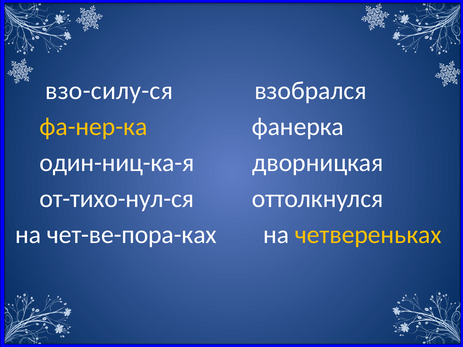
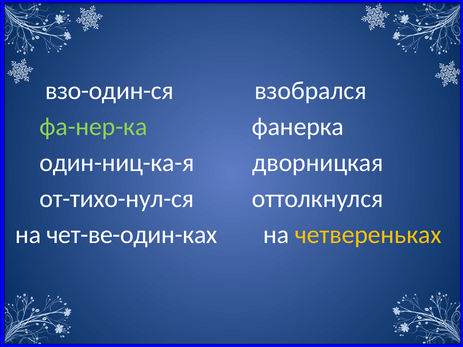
взо-силу-ся: взо-силу-ся -> взо-один-ся (109, 91)
фа-нер-ка colour: yellow -> light green (93, 127)
чет-ве-пора-ках: чет-ве-пора-ках -> чет-ве-один-ках (132, 235)
